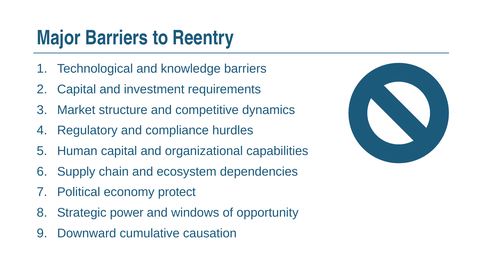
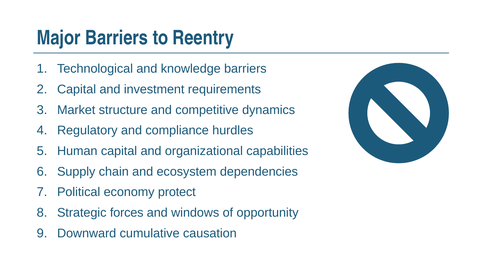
power: power -> forces (127, 213)
